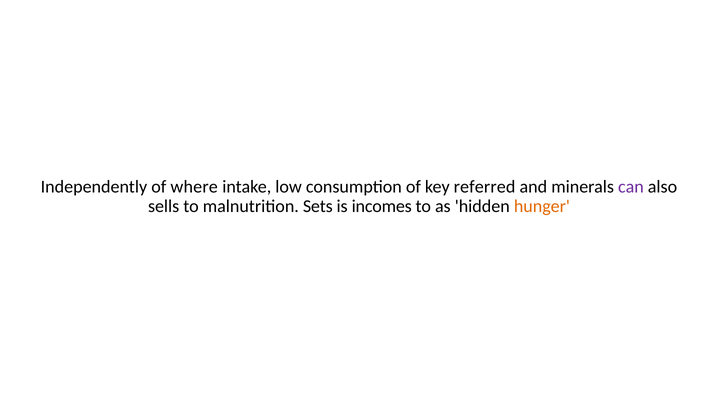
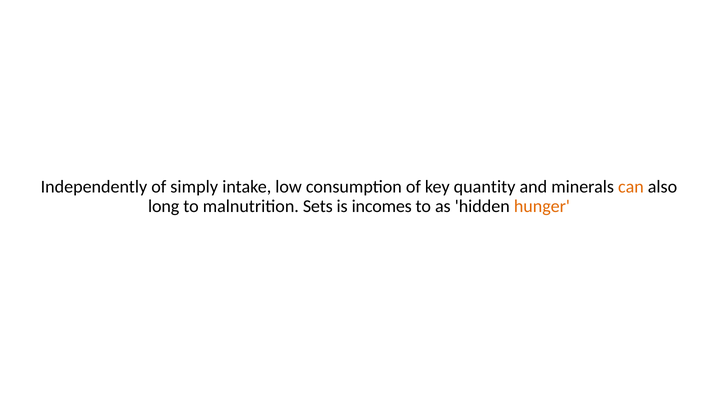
where: where -> simply (194, 187)
referred: referred -> quantity (485, 187)
can colour: purple -> orange (631, 187)
sells: sells -> long (164, 207)
